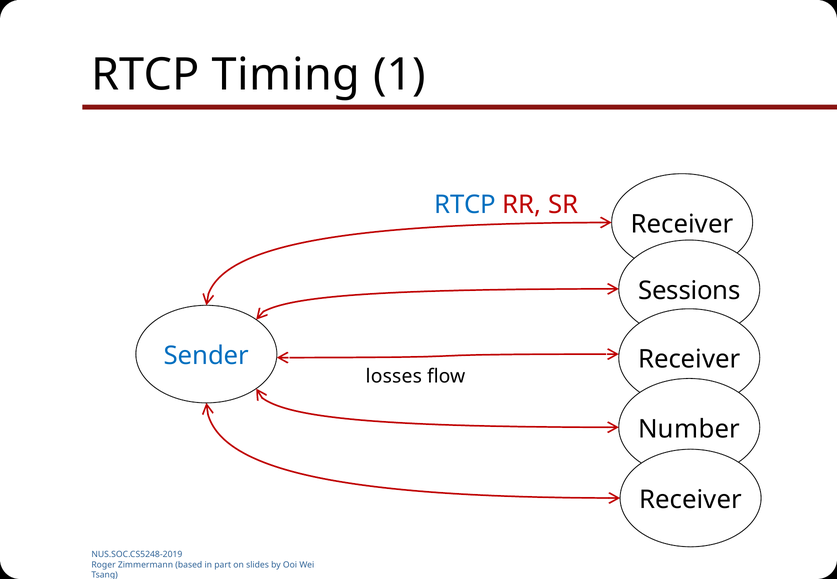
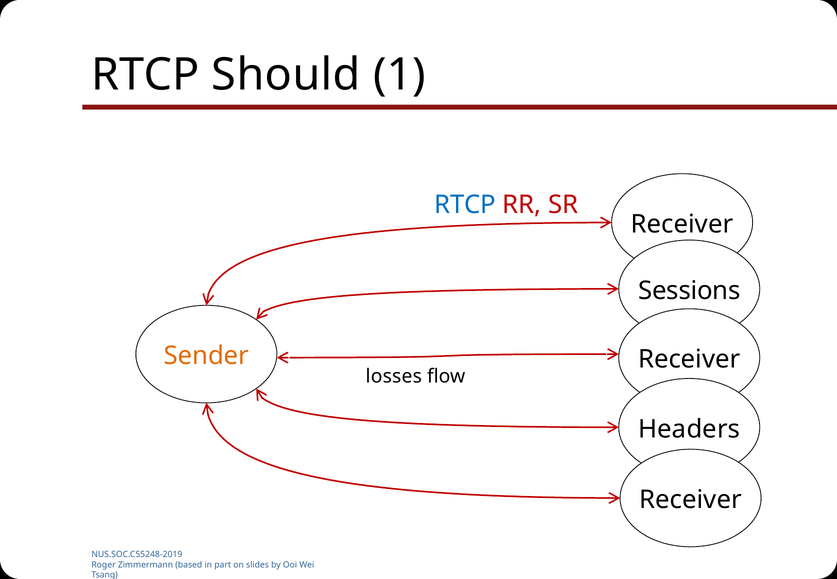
Timing: Timing -> Should (286, 75)
Sender colour: blue -> orange (206, 356)
Number: Number -> Headers (689, 429)
